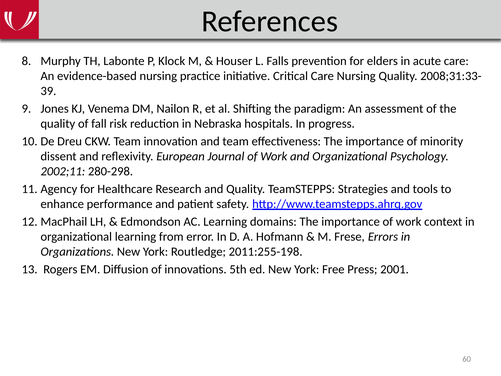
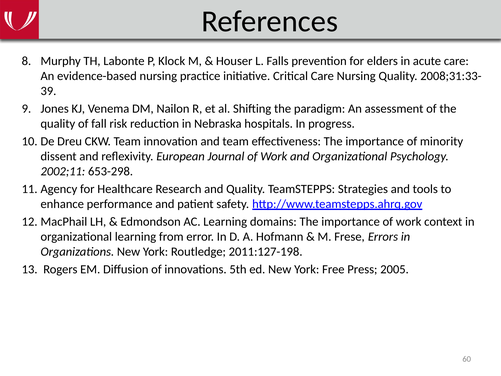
280-298: 280-298 -> 653-298 (111, 171)
2011:255-198: 2011:255-198 -> 2011:127-198 (266, 252)
2001: 2001 -> 2005 (395, 269)
